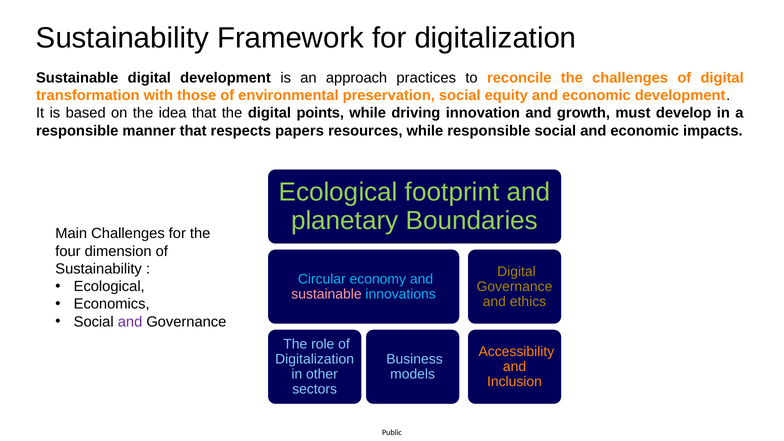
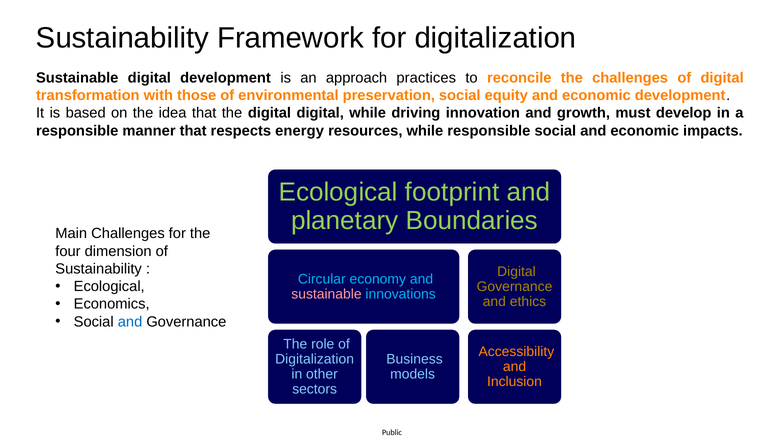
digital points: points -> digital (320, 113)
papers: papers -> energy (300, 131)
and colour: purple -> blue (130, 322)
